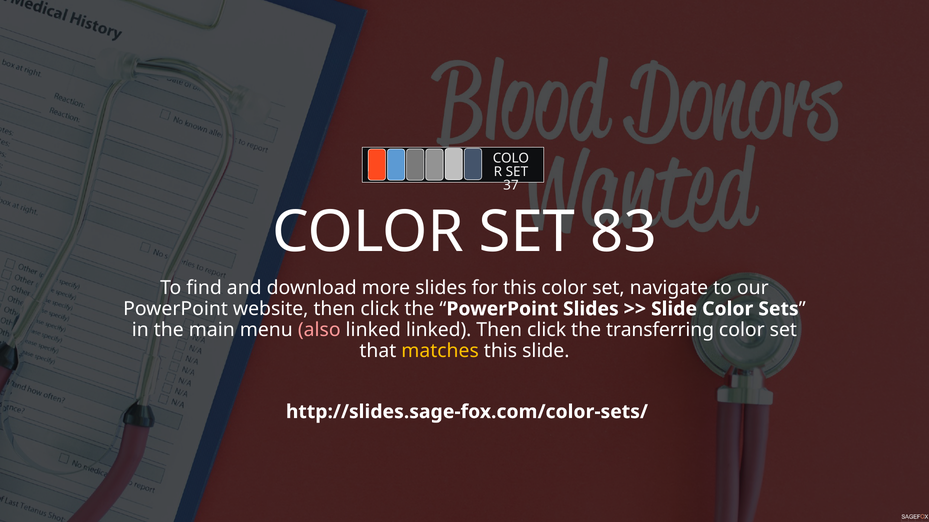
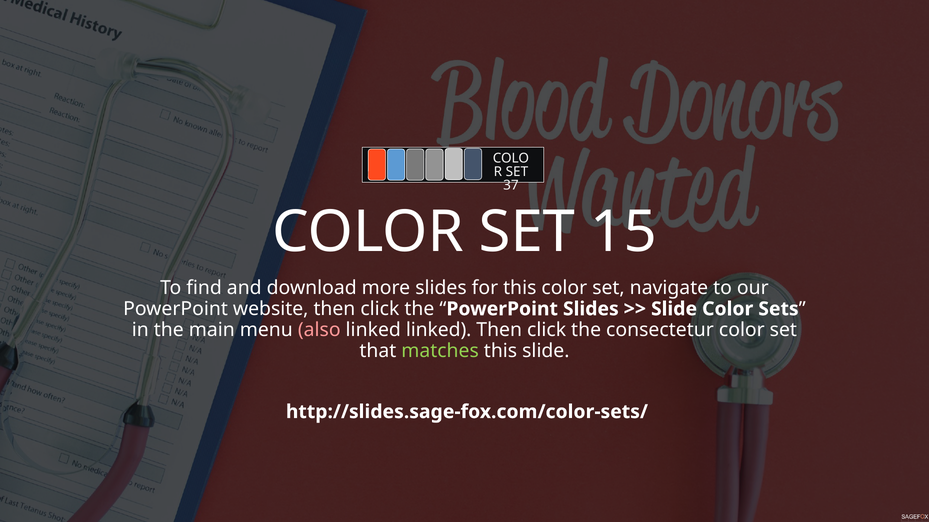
83: 83 -> 15 (624, 232)
transferring: transferring -> consectetur (660, 330)
matches colour: yellow -> light green (440, 351)
